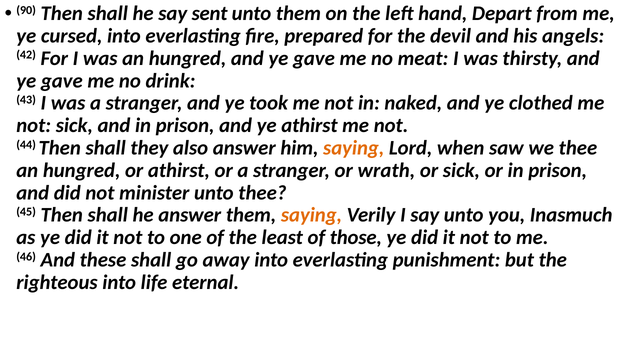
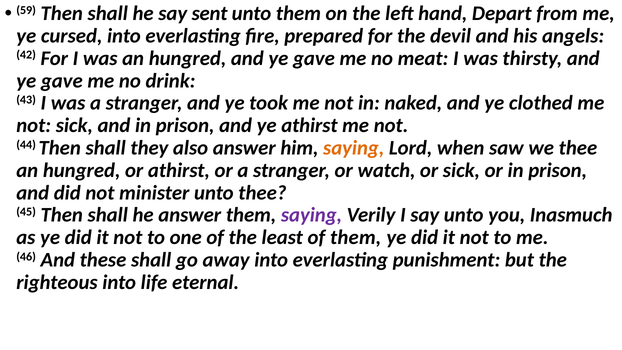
90: 90 -> 59 (26, 10)
wrath: wrath -> watch (386, 170)
saying colour: orange -> purple (311, 215)
of those: those -> them (356, 237)
